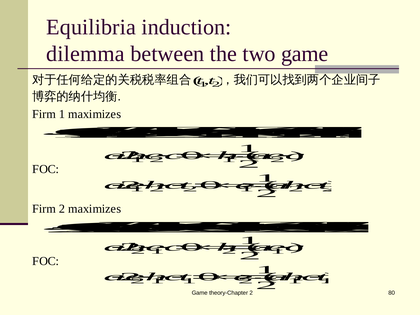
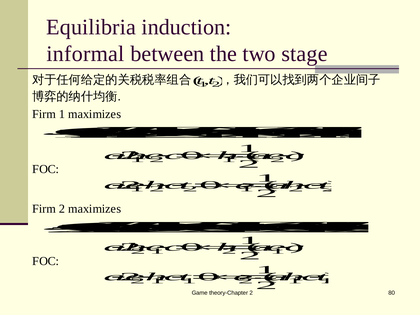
dilemma: dilemma -> informal (85, 54)
two game: game -> stage (305, 54)
